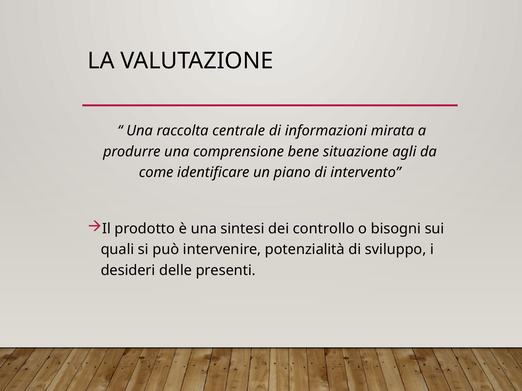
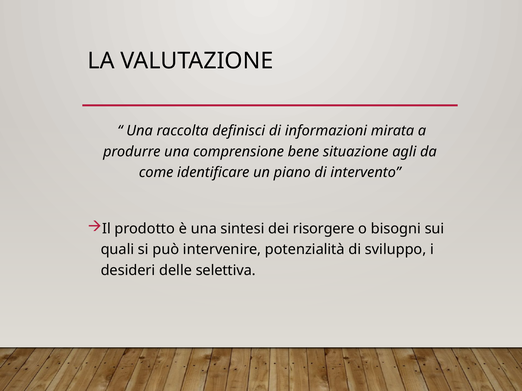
centrale: centrale -> definisci (239, 131)
controllo: controllo -> risorgere (324, 229)
presenti: presenti -> selettiva (226, 271)
